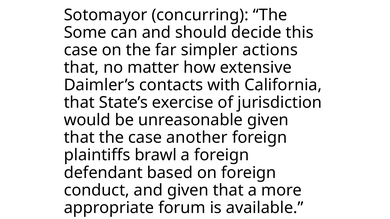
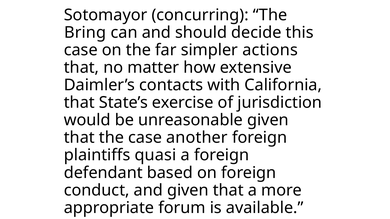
Some: Some -> Bring (85, 33)
brawl: brawl -> quasi (155, 155)
